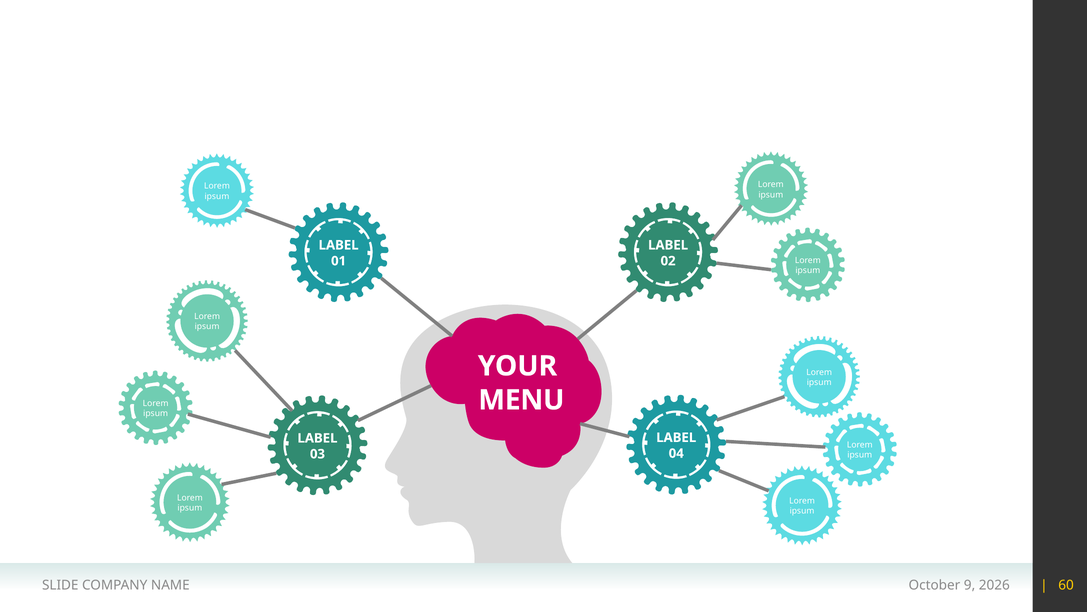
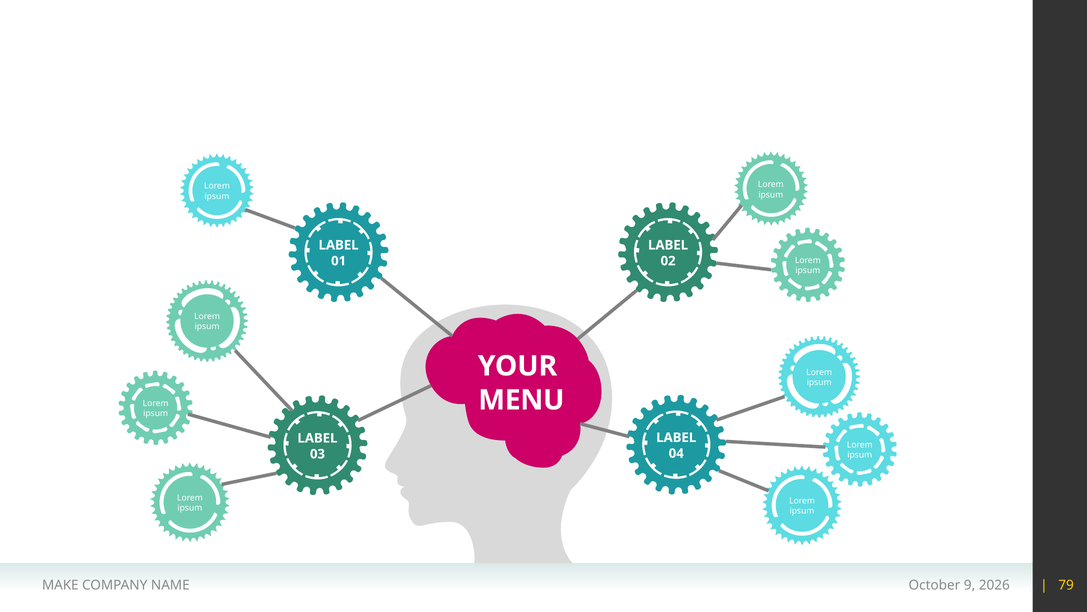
SLIDE: SLIDE -> MAKE (60, 585)
60: 60 -> 79 (1066, 585)
